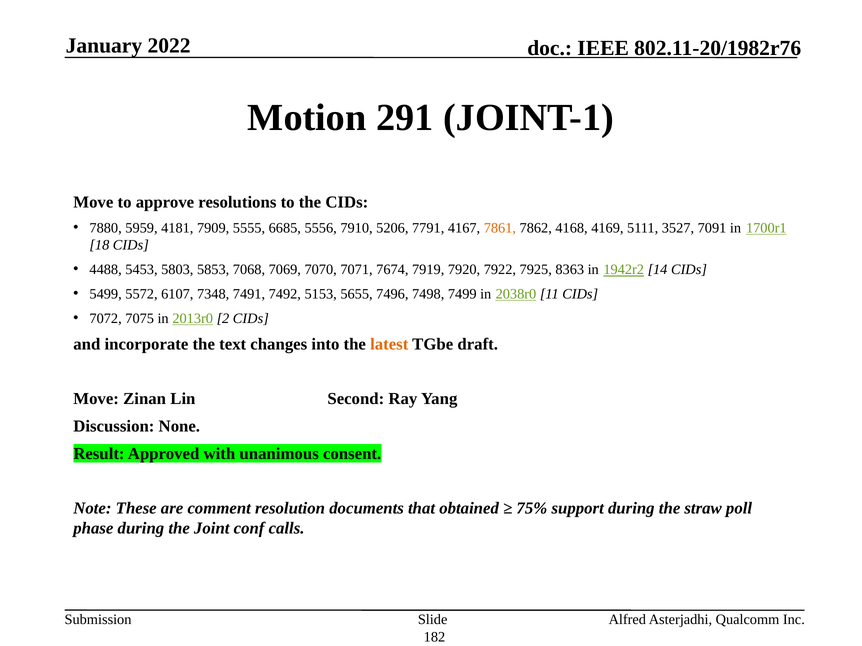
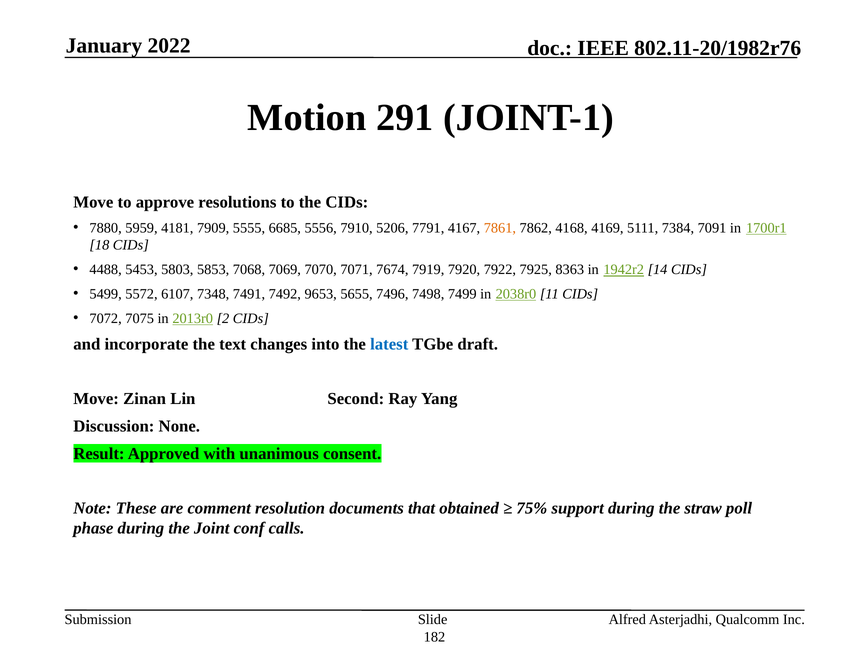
3527: 3527 -> 7384 (678, 228)
5153: 5153 -> 9653 (321, 294)
latest colour: orange -> blue (389, 345)
